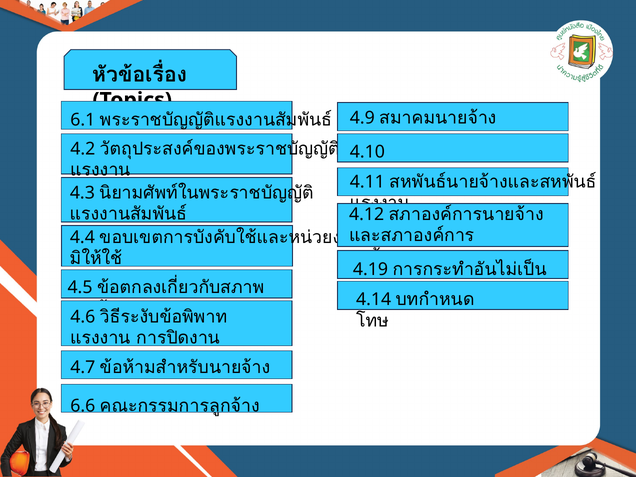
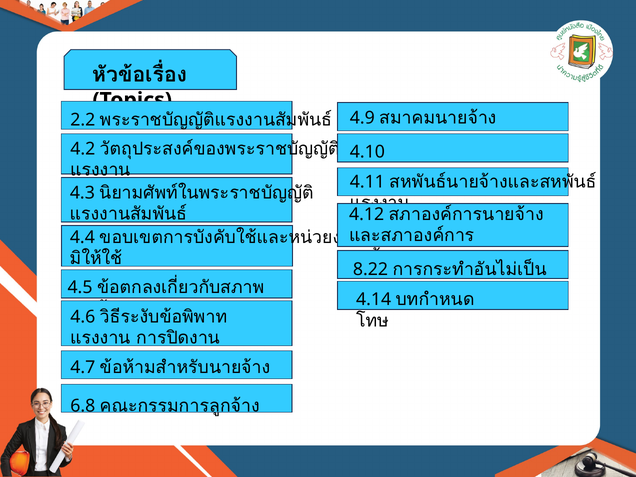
6.1: 6.1 -> 2.2 (83, 120)
4.19: 4.19 -> 8.22 (370, 269)
6.6: 6.6 -> 6.8 (83, 406)
